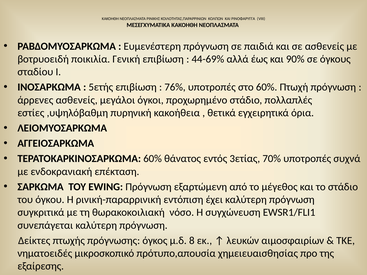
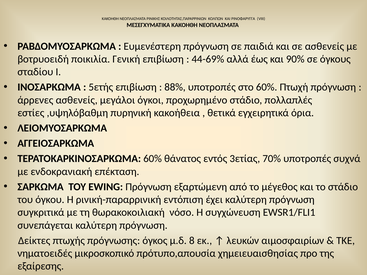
76%: 76% -> 88% (175, 87)
